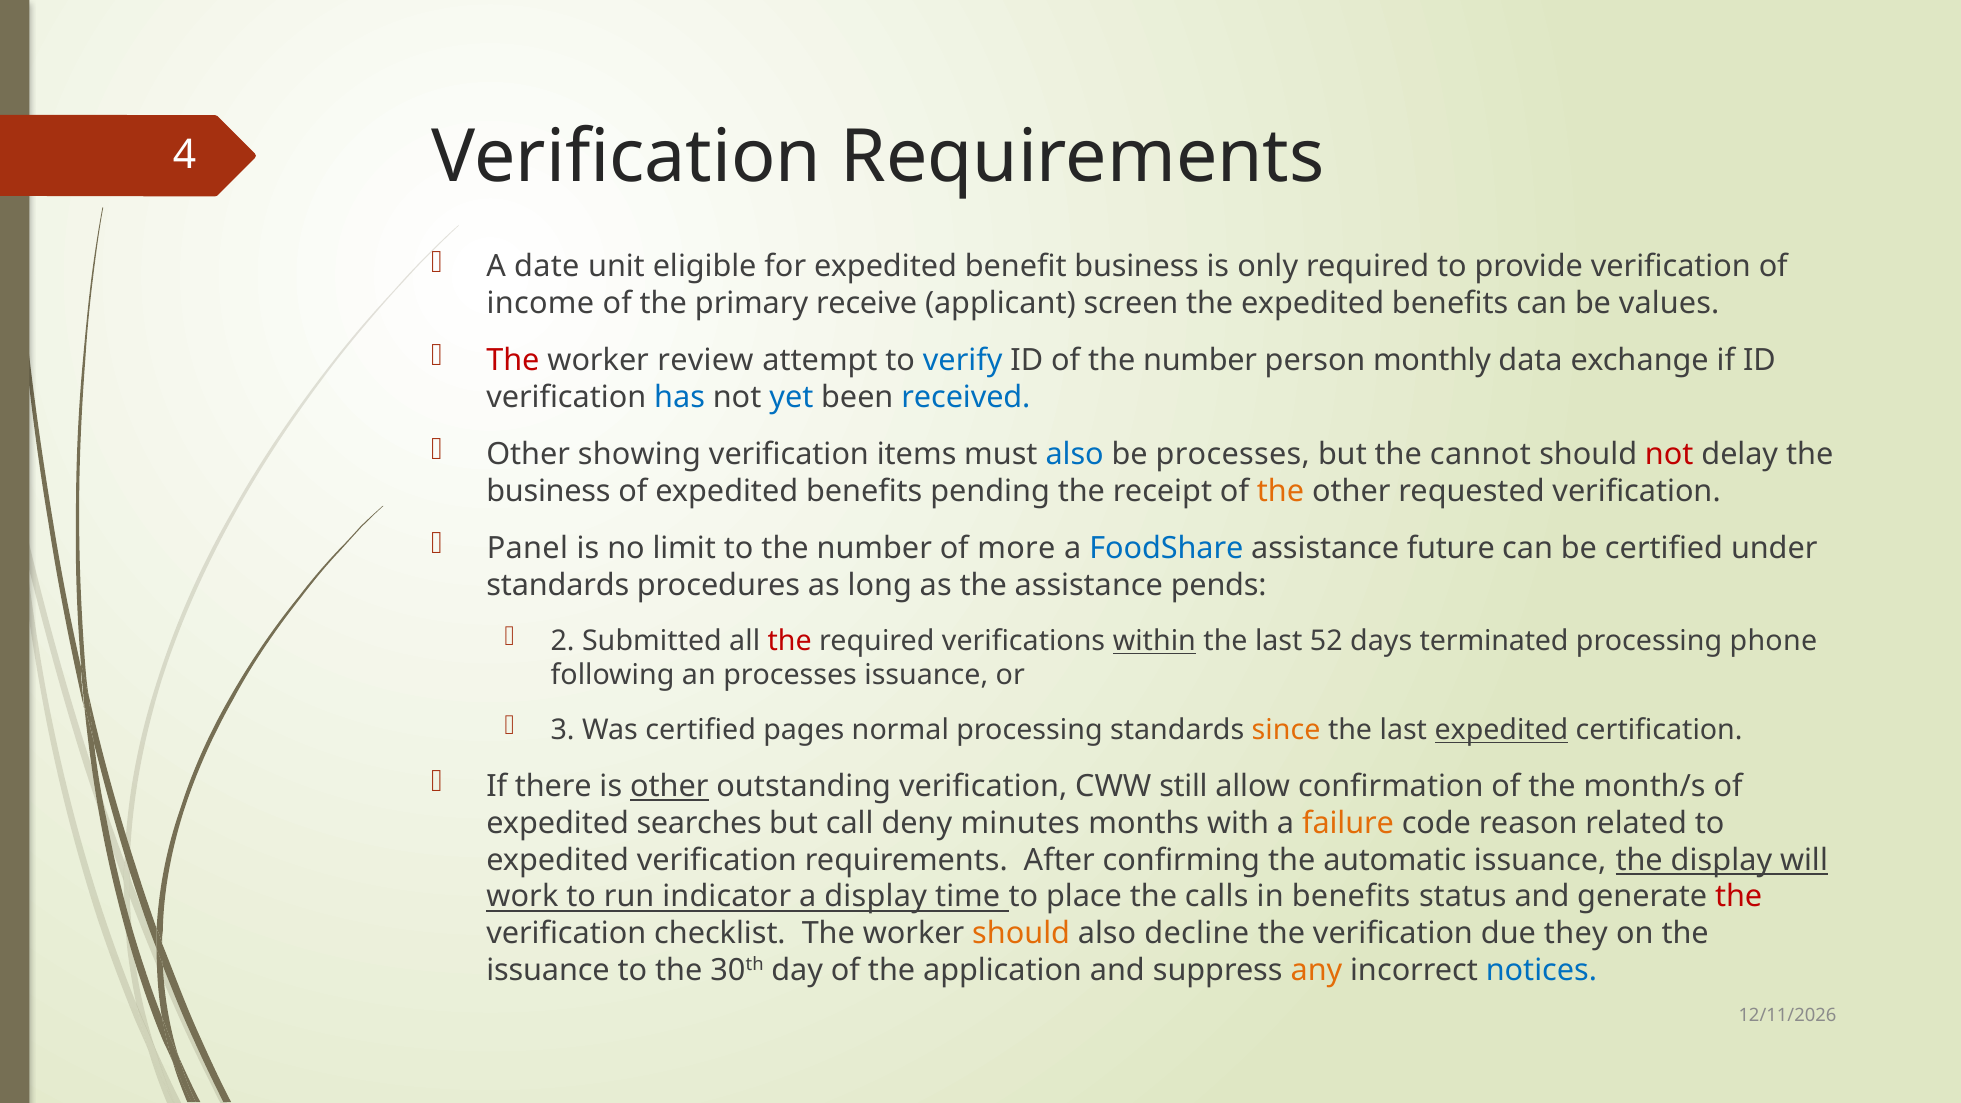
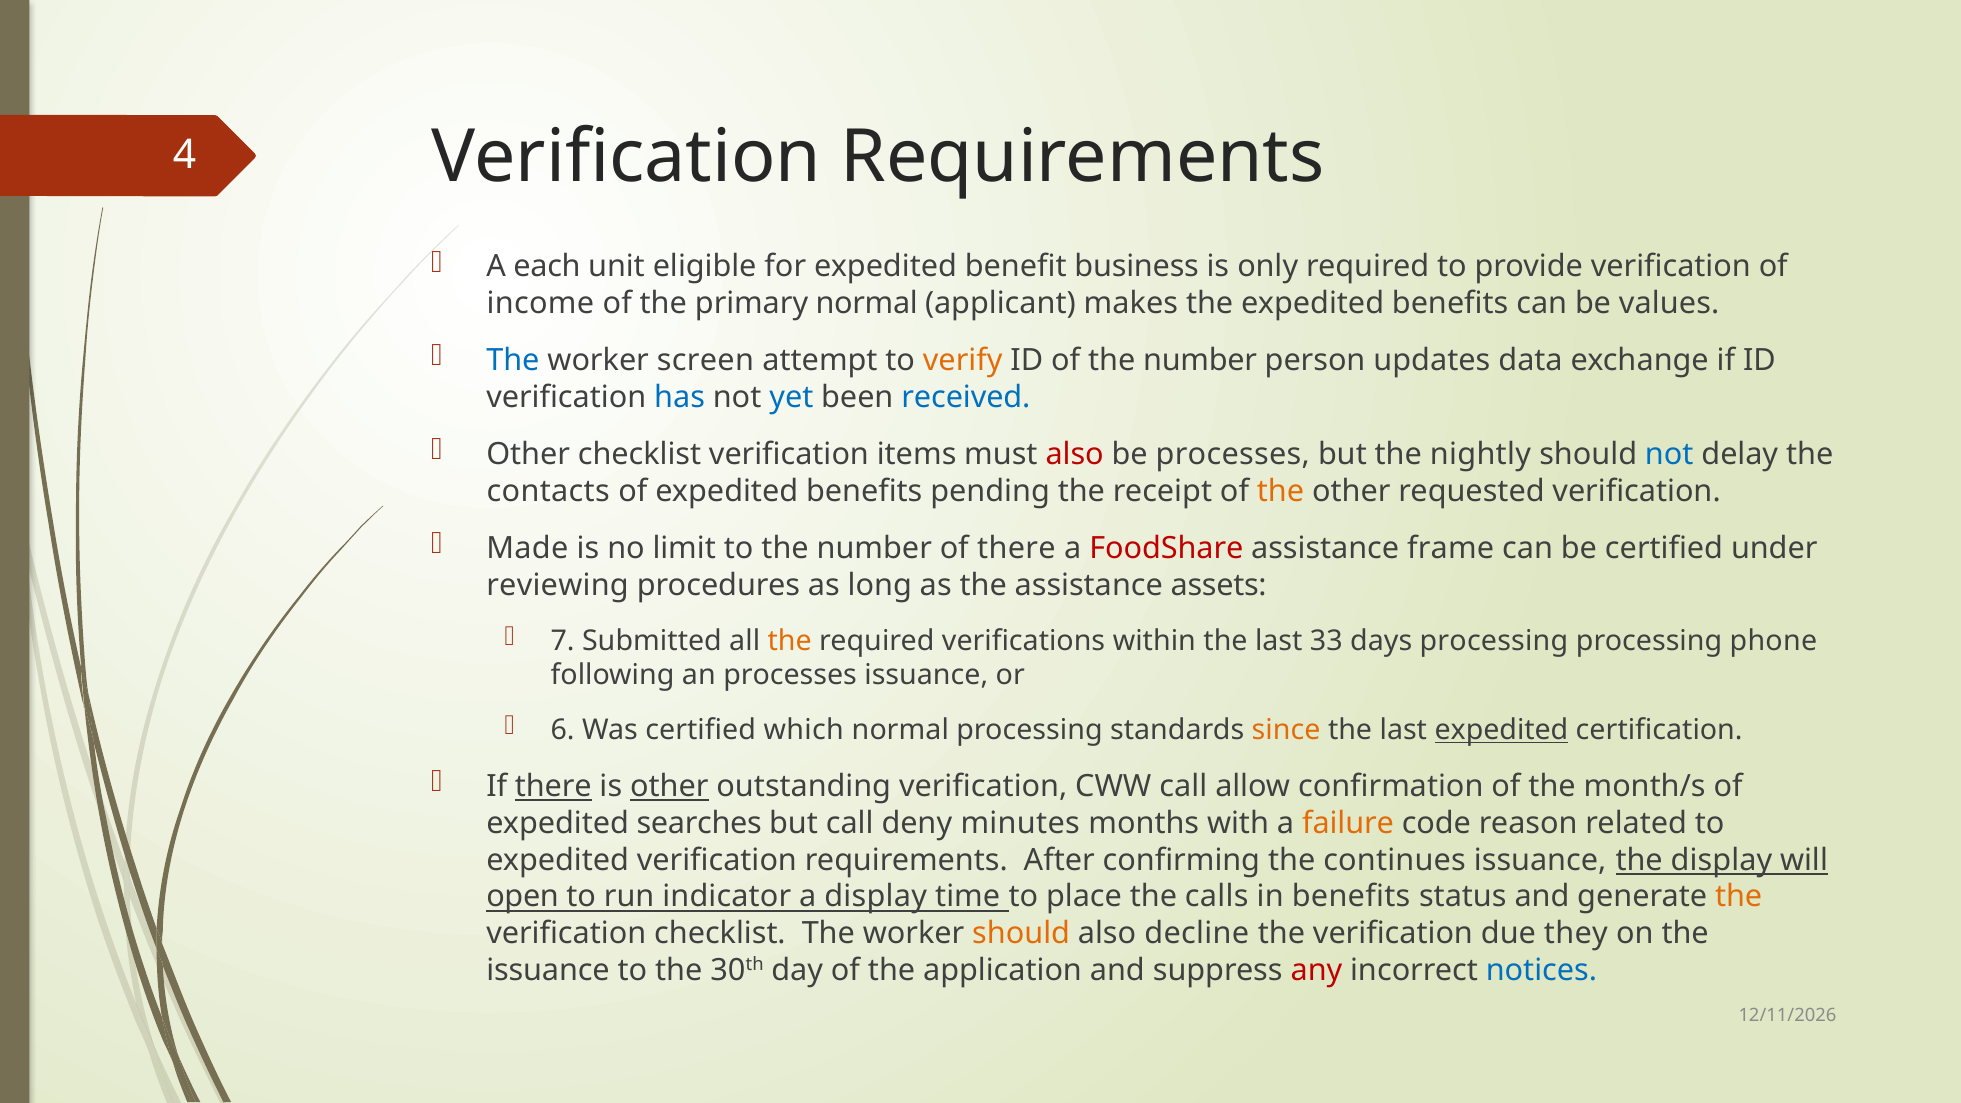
date: date -> each (547, 267)
primary receive: receive -> normal (867, 303)
screen: screen -> makes (1131, 303)
The colour: red -> blue (513, 361)
review: review -> screen (705, 361)
verify colour: blue -> orange (963, 361)
monthly: monthly -> updates (1432, 361)
Other showing: showing -> checklist (640, 455)
also colour: blue -> red (1075, 455)
cannot: cannot -> nightly (1480, 455)
not colour: red -> blue (1669, 455)
business: business -> contacts (548, 491)
Panel: Panel -> Made (527, 549)
of more: more -> there (1016, 549)
FoodShare colour: blue -> red (1166, 549)
future: future -> frame (1451, 549)
standards: standards -> reviewing (558, 585)
pends: pends -> assets (1219, 585)
2: 2 -> 7 (563, 641)
the colour: red -> orange (790, 641)
within underline: present -> none (1154, 641)
52: 52 -> 33 (1326, 641)
days terminated: terminated -> processing (1494, 641)
3: 3 -> 6 (563, 730)
pages: pages -> which (804, 730)
there underline: none -> present (553, 786)
CWW still: still -> call (1183, 786)
automatic: automatic -> continues (1395, 860)
work: work -> open (523, 897)
the colour: red -> orange (1739, 897)
any colour: orange -> red (1316, 970)
